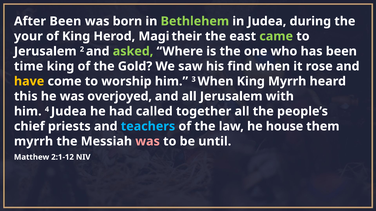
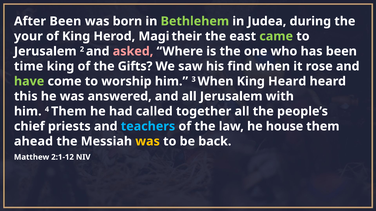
asked colour: light green -> pink (133, 51)
Gold: Gold -> Gifts (135, 66)
have colour: yellow -> light green (29, 81)
King Myrrh: Myrrh -> Heard (287, 81)
overjoyed: overjoyed -> answered (120, 97)
4 Judea: Judea -> Them (69, 112)
myrrh: myrrh -> ahead (34, 142)
was colour: pink -> yellow (148, 142)
until: until -> back (215, 142)
